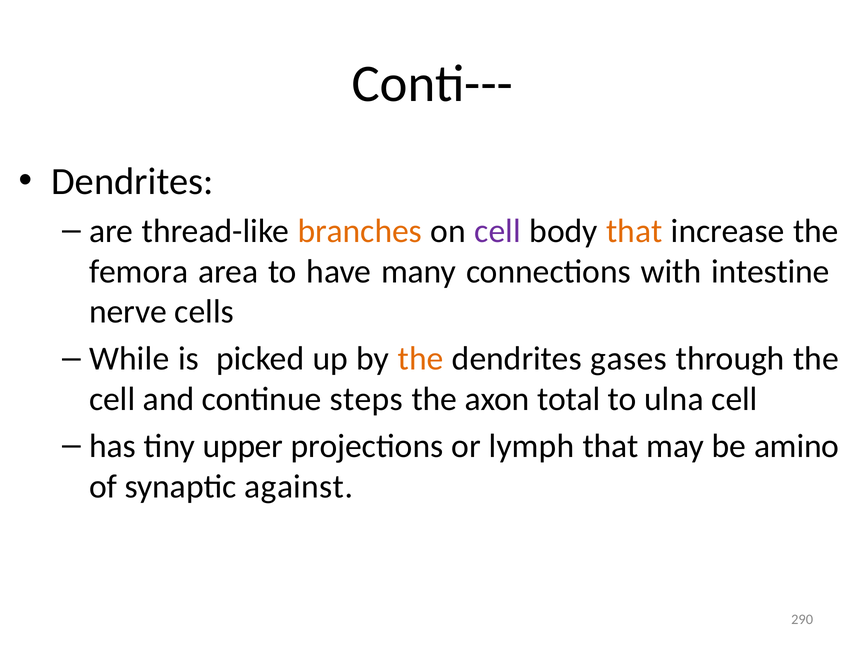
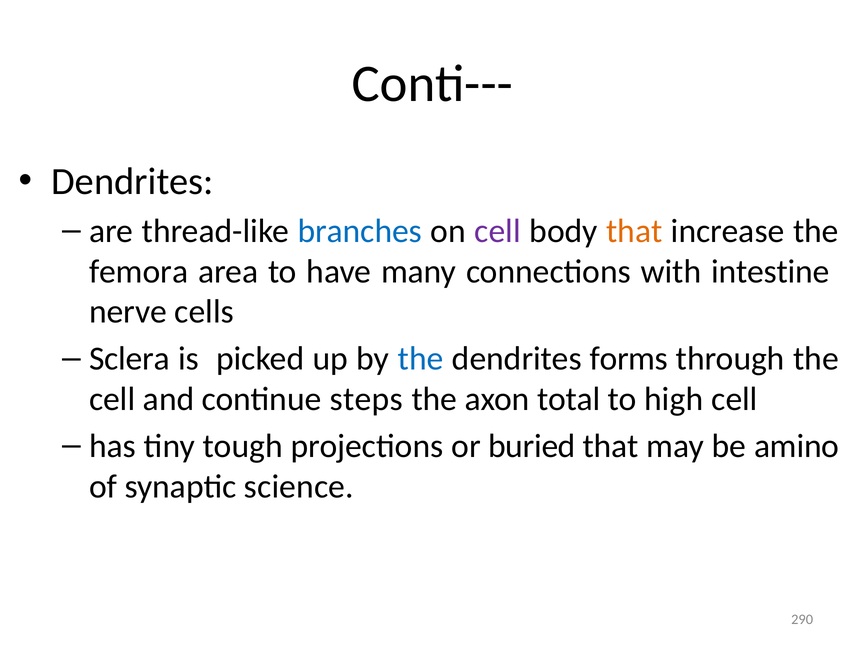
branches colour: orange -> blue (360, 231)
While: While -> Sclera (129, 359)
the colour: orange -> blue (421, 359)
gases: gases -> forms (629, 359)
ulna: ulna -> high (674, 399)
upper: upper -> tough (243, 446)
lymph: lymph -> buried (532, 446)
against: against -> science (299, 486)
